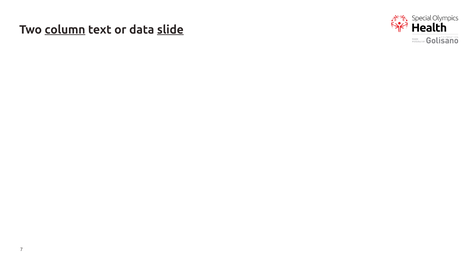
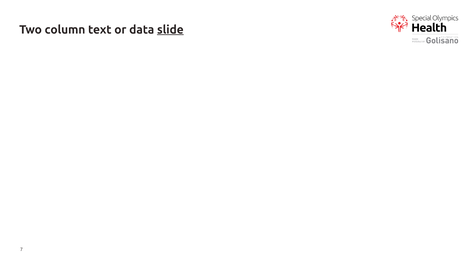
column underline: present -> none (65, 30)
